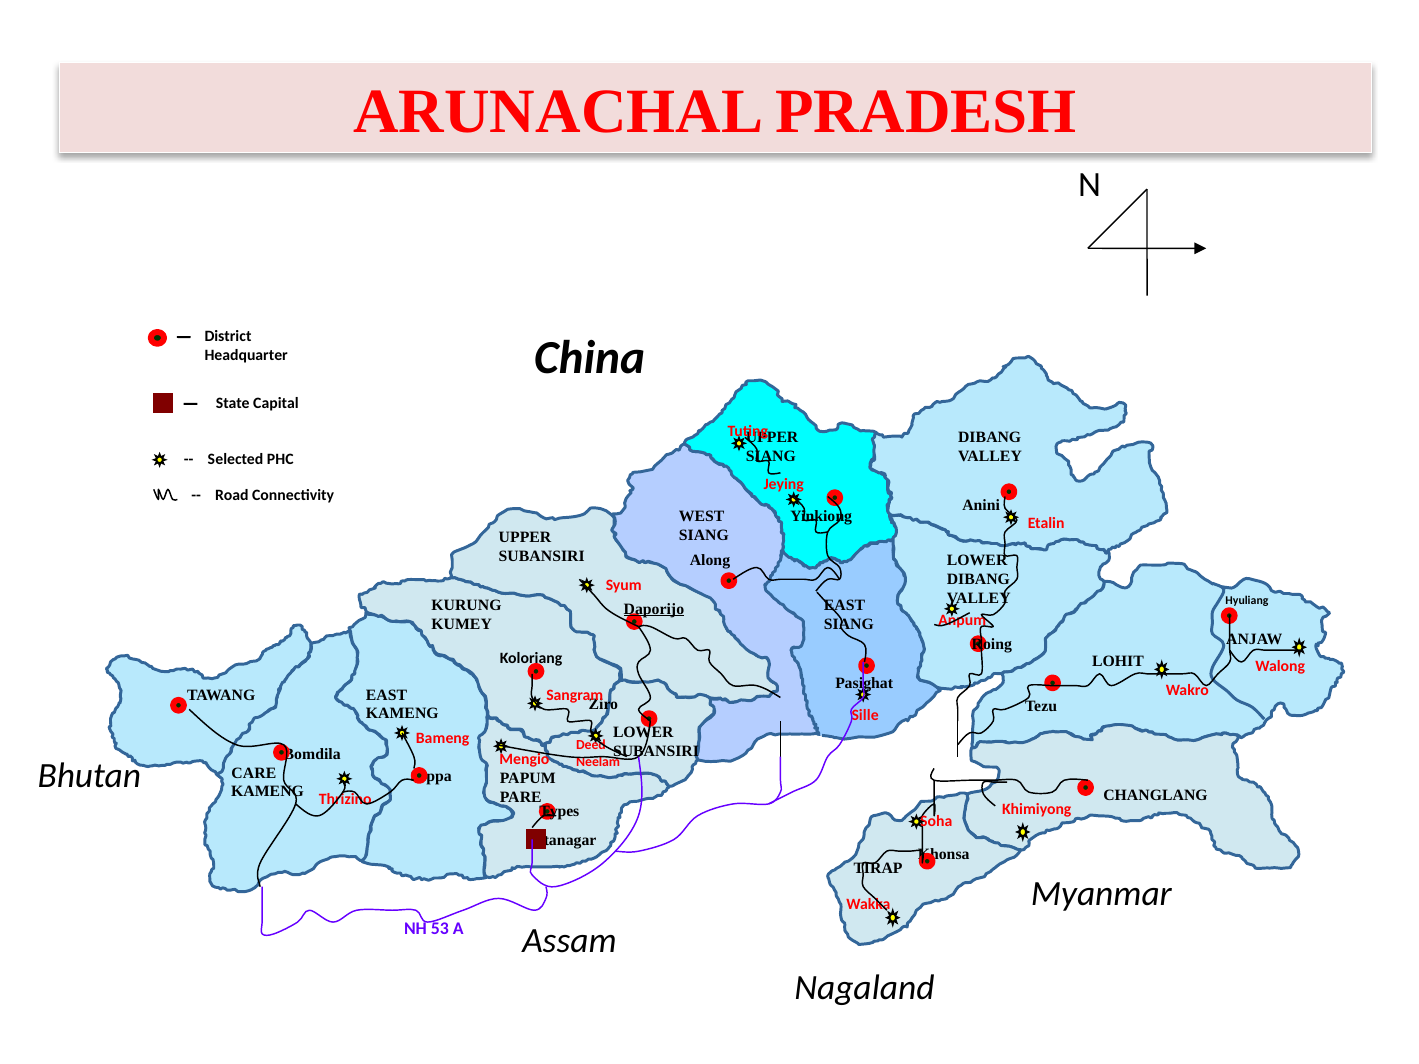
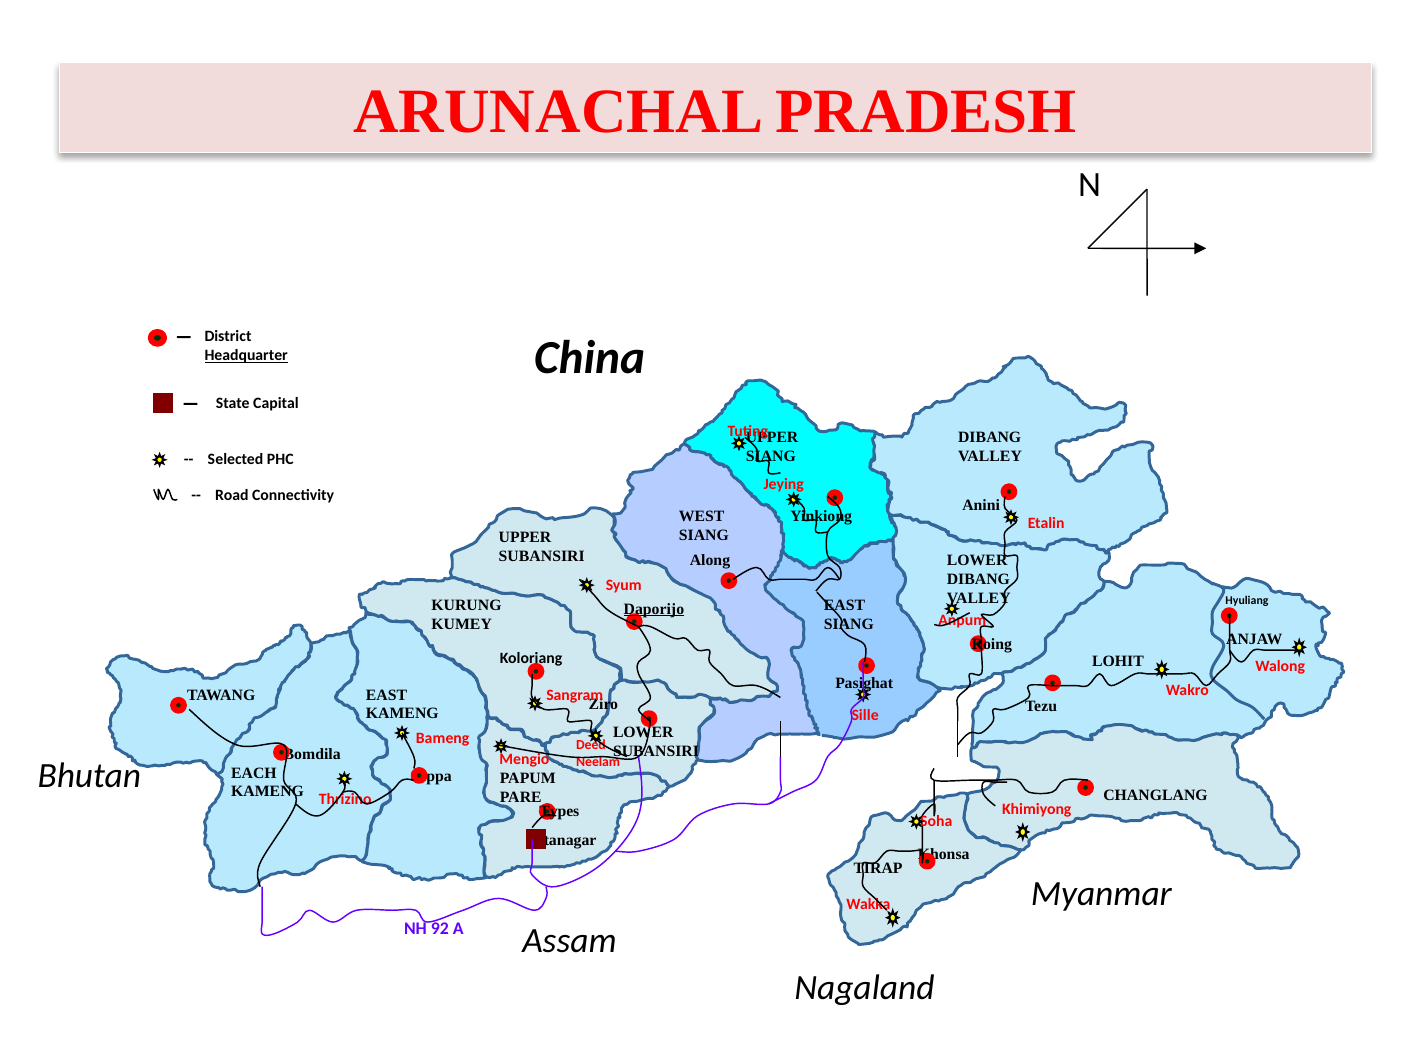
Headquarter underline: none -> present (246, 356)
CARE: CARE -> EACH (254, 773)
53: 53 -> 92 (440, 929)
